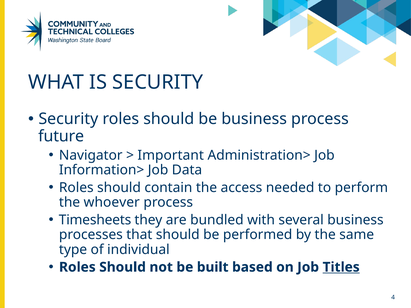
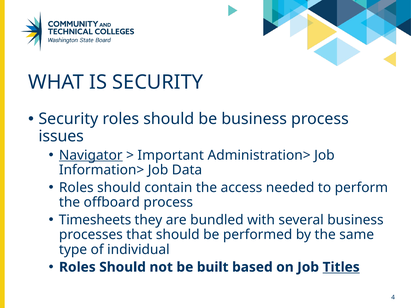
future: future -> issues (61, 136)
Navigator underline: none -> present (91, 155)
whoever: whoever -> offboard (112, 202)
